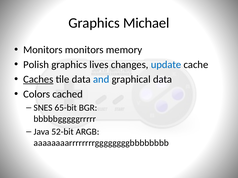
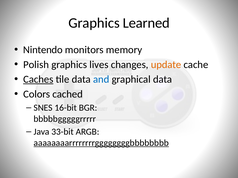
Michael: Michael -> Learned (146, 23)
Monitors: Monitors -> Nintendo (43, 50)
update colour: blue -> orange (166, 65)
65-bit: 65-bit -> 16-bit (66, 108)
52-bit: 52-bit -> 33-bit (63, 132)
aaaaaaaarrrrrrrrggggggggbbbbbbbb underline: none -> present (101, 143)
